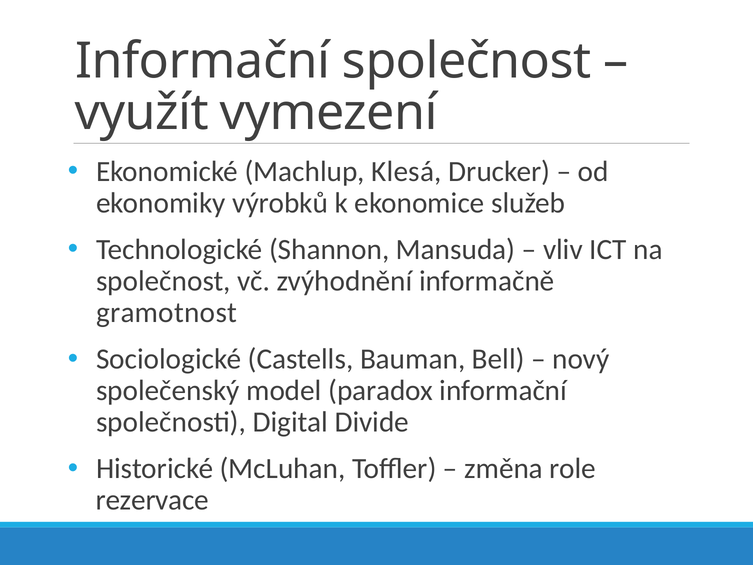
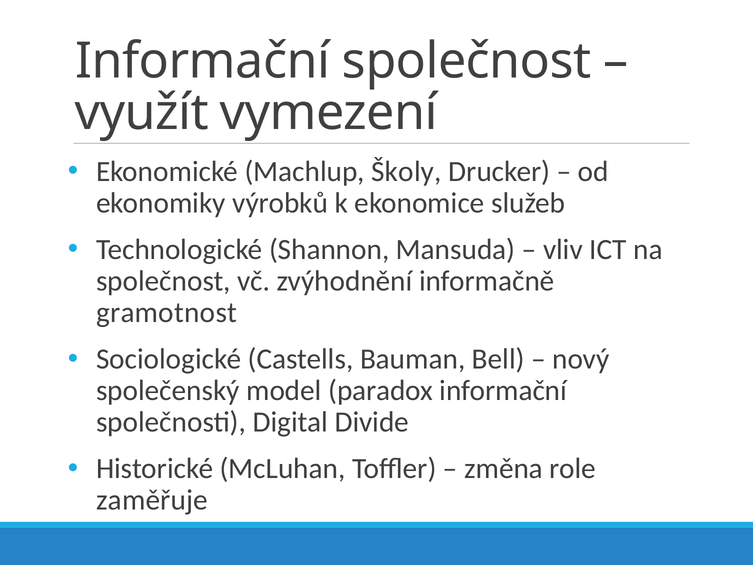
Klesá: Klesá -> Školy (407, 171)
rezervace: rezervace -> zaměřuje (152, 500)
